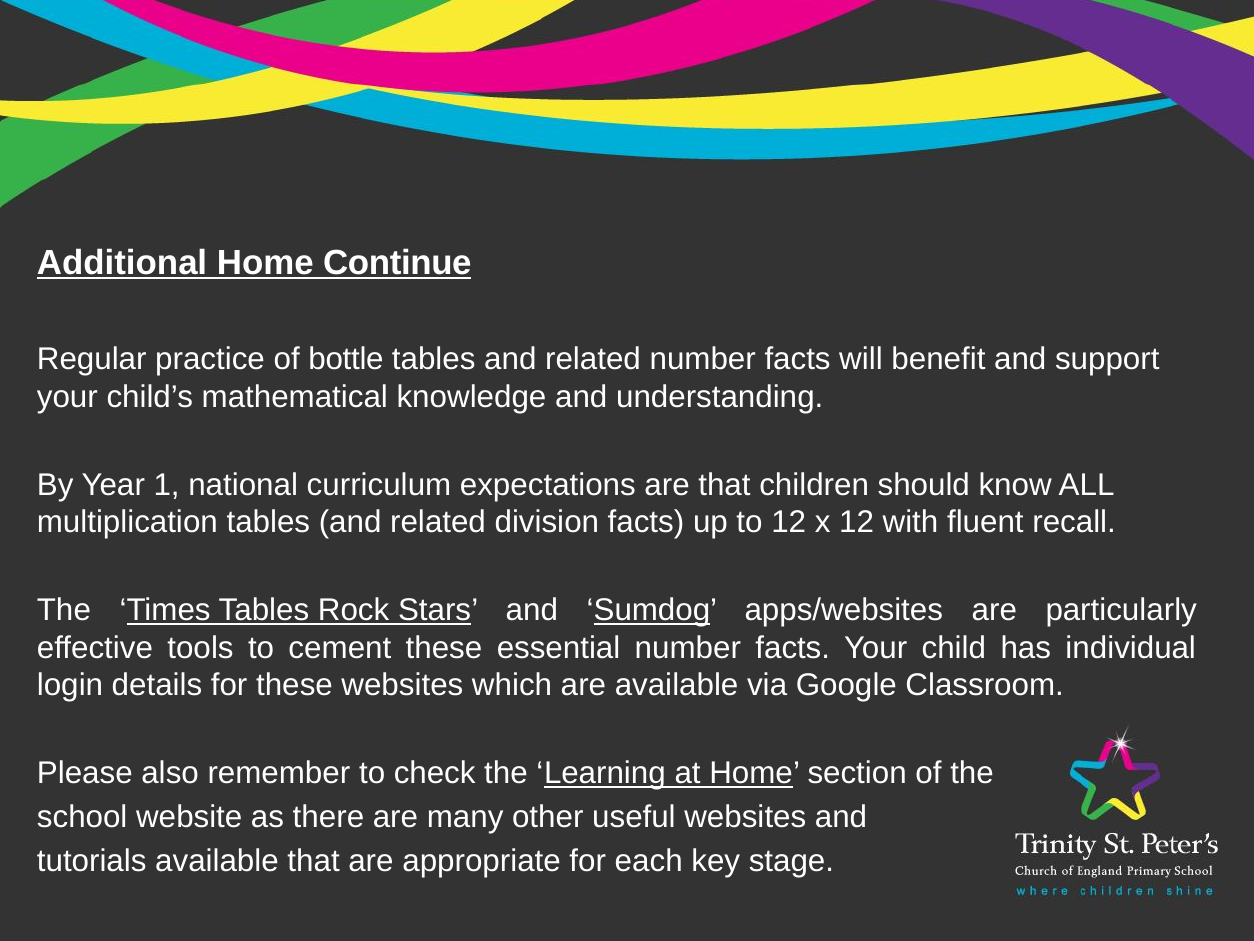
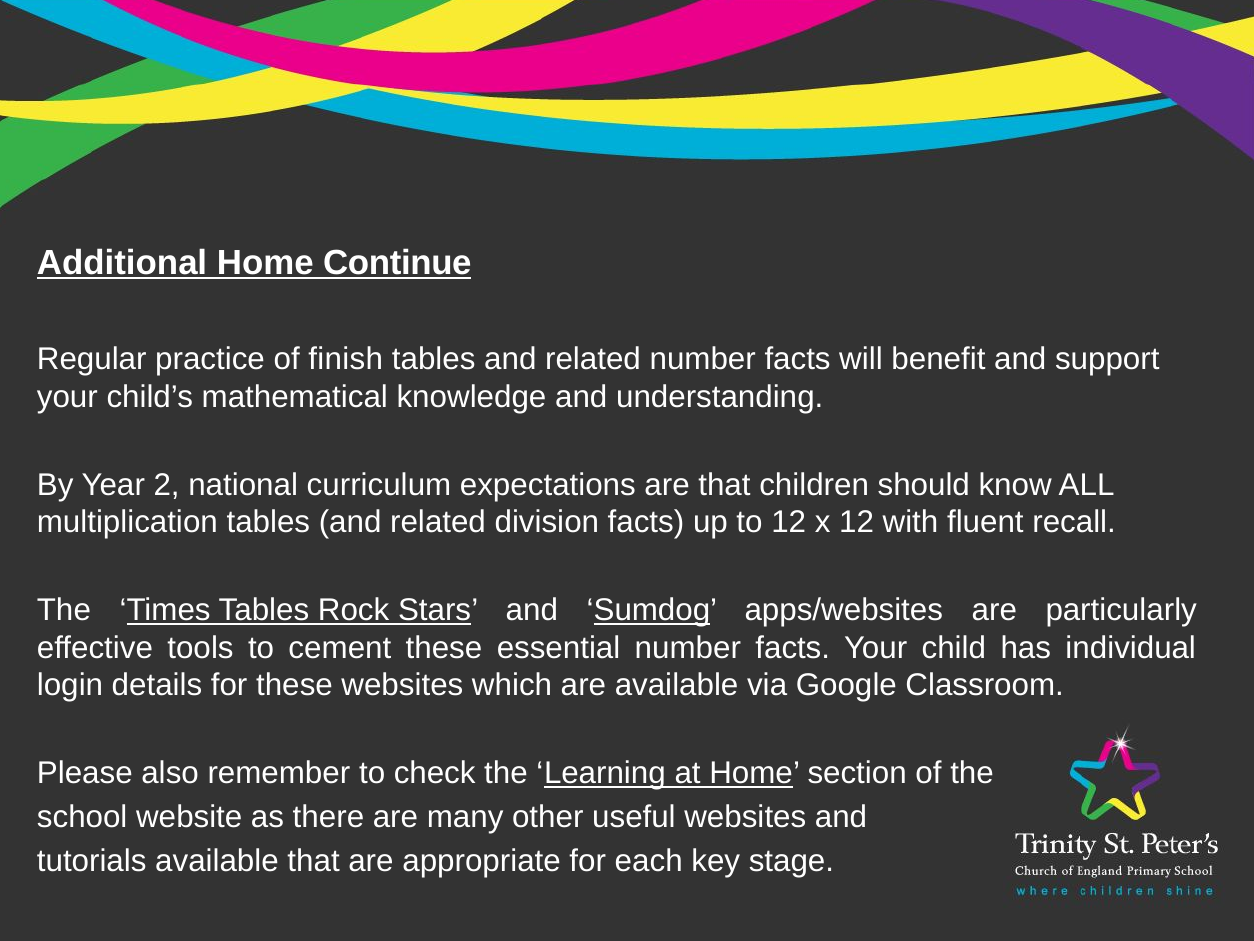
bottle: bottle -> finish (346, 359)
1: 1 -> 2 (167, 485)
